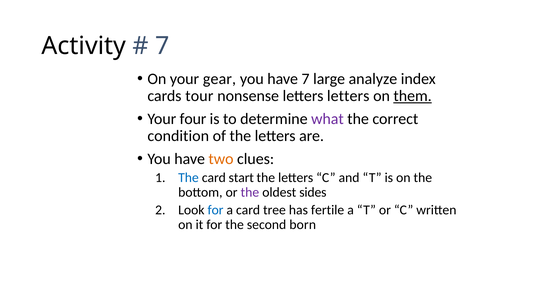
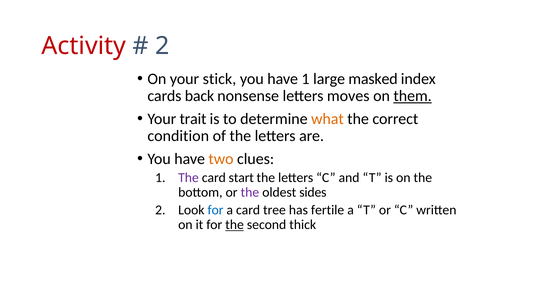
Activity colour: black -> red (84, 46)
7: 7 -> 2 (162, 46)
gear: gear -> stick (219, 79)
have 7: 7 -> 1 (306, 79)
analyze: analyze -> masked (373, 79)
tour: tour -> back (199, 96)
letters letters: letters -> moves (348, 96)
four: four -> trait (193, 119)
what colour: purple -> orange (327, 119)
The colour: blue -> purple (188, 178)
the underline: none -> present (235, 225)
born: born -> thick (303, 225)
